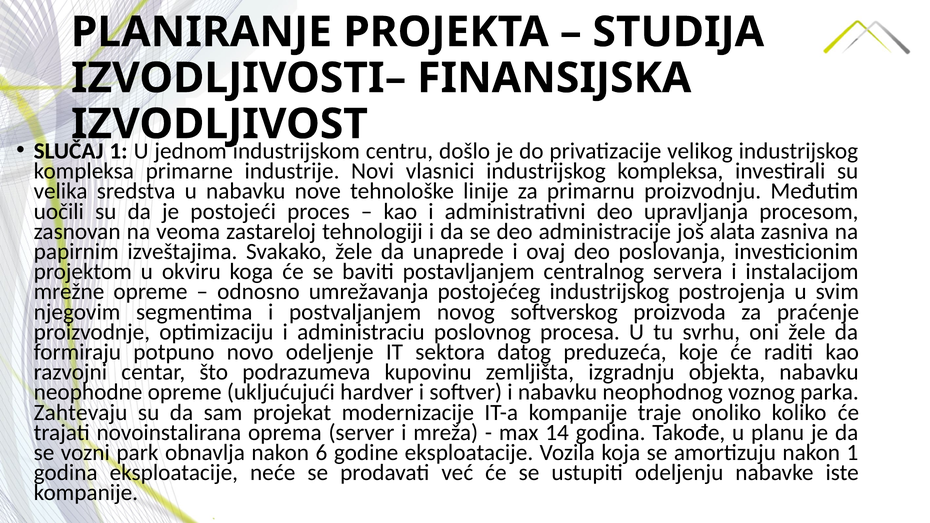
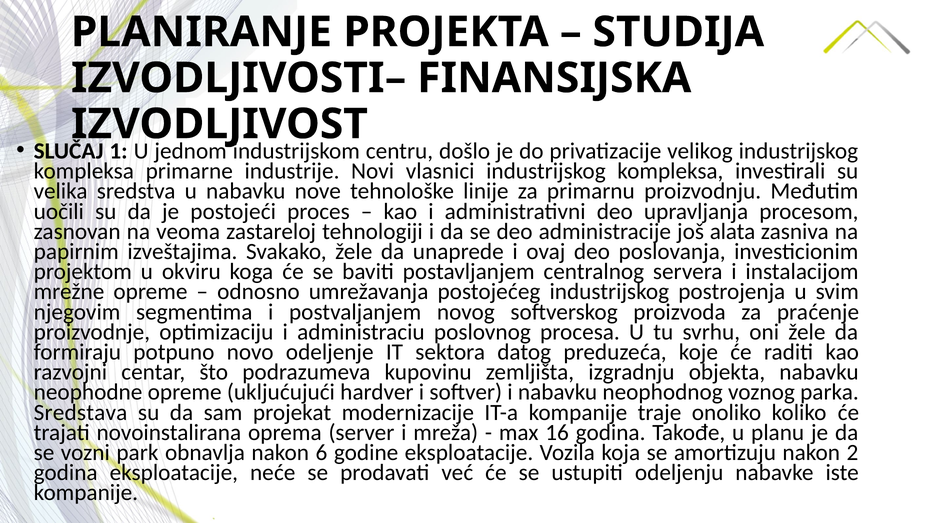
Zahtevaju: Zahtevaju -> Sredstava (81, 412)
14: 14 -> 16 (557, 433)
nakon 1: 1 -> 2 (852, 453)
